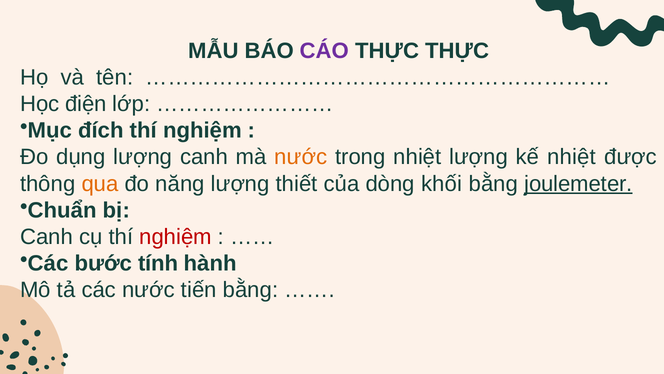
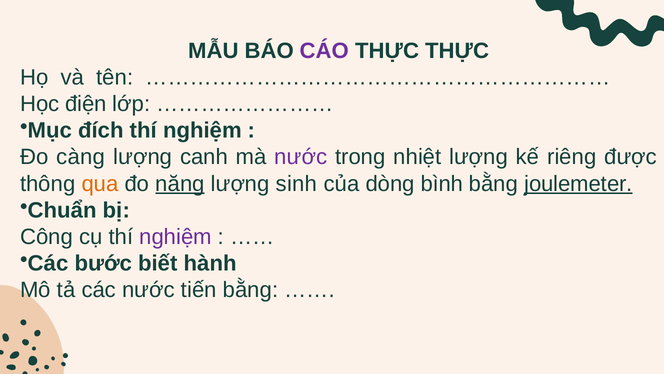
dụng: dụng -> càng (81, 157)
nước colour: orange -> purple (301, 157)
kế nhiệt: nhiệt -> riêng (572, 157)
năng underline: none -> present (180, 183)
thiết: thiết -> sinh (297, 183)
khối: khối -> bình (442, 183)
Canh: Canh -> Công (47, 237)
nghiệm colour: red -> purple (176, 237)
tính: tính -> biết (158, 263)
